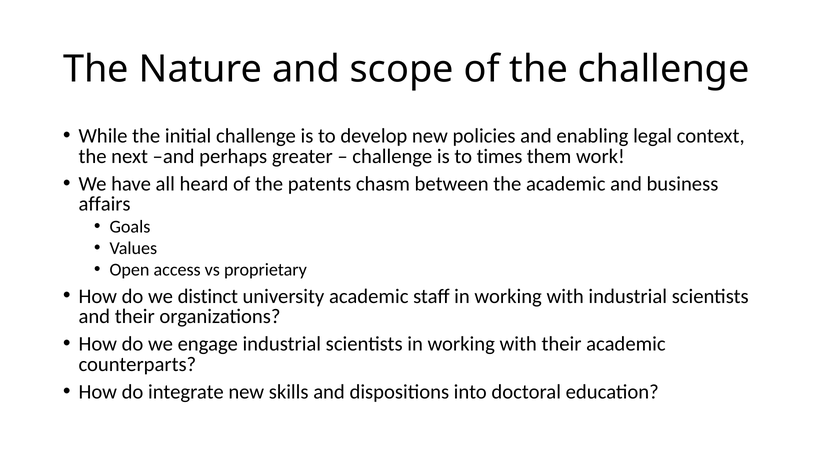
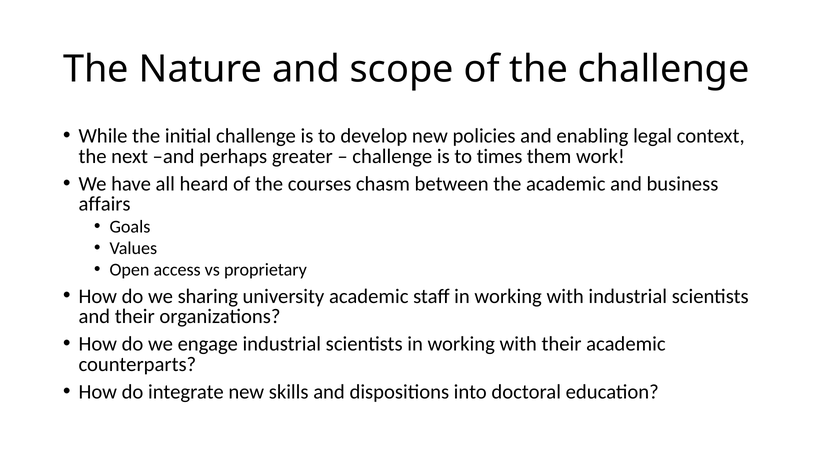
patents: patents -> courses (320, 184)
distinct: distinct -> sharing (208, 296)
